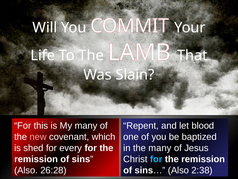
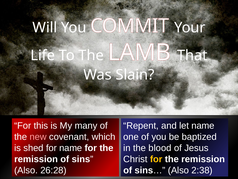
let blood: blood -> name (203, 125)
for every: every -> name (71, 148)
the many: many -> blood (160, 148)
for colour: light blue -> yellow (156, 159)
